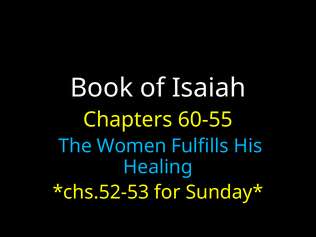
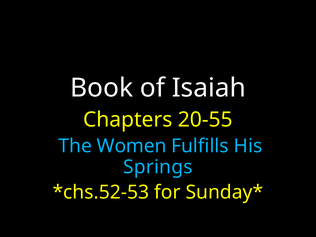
60-55: 60-55 -> 20-55 (205, 120)
Healing: Healing -> Springs (158, 167)
